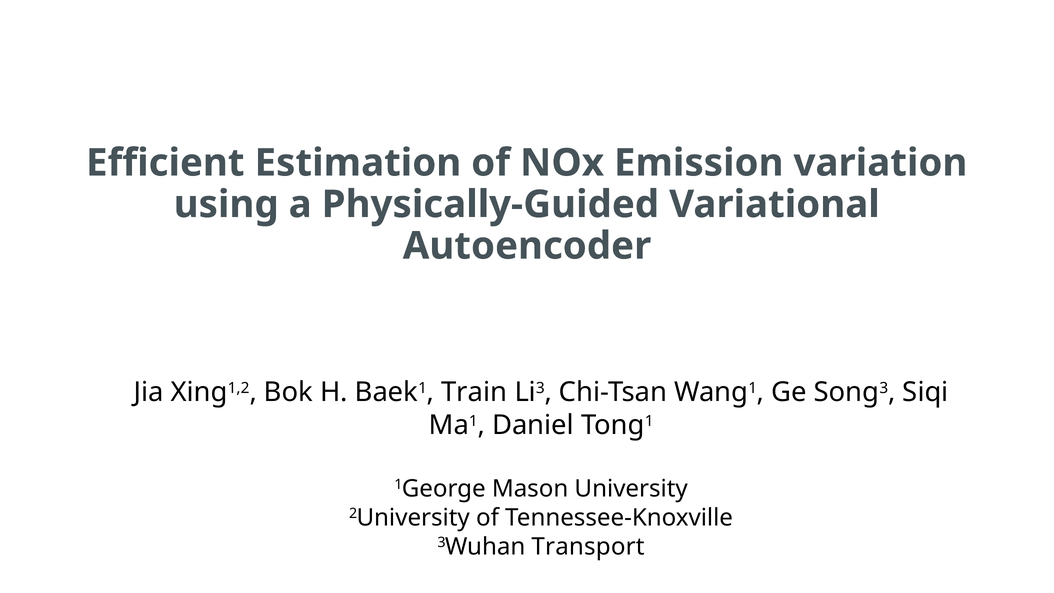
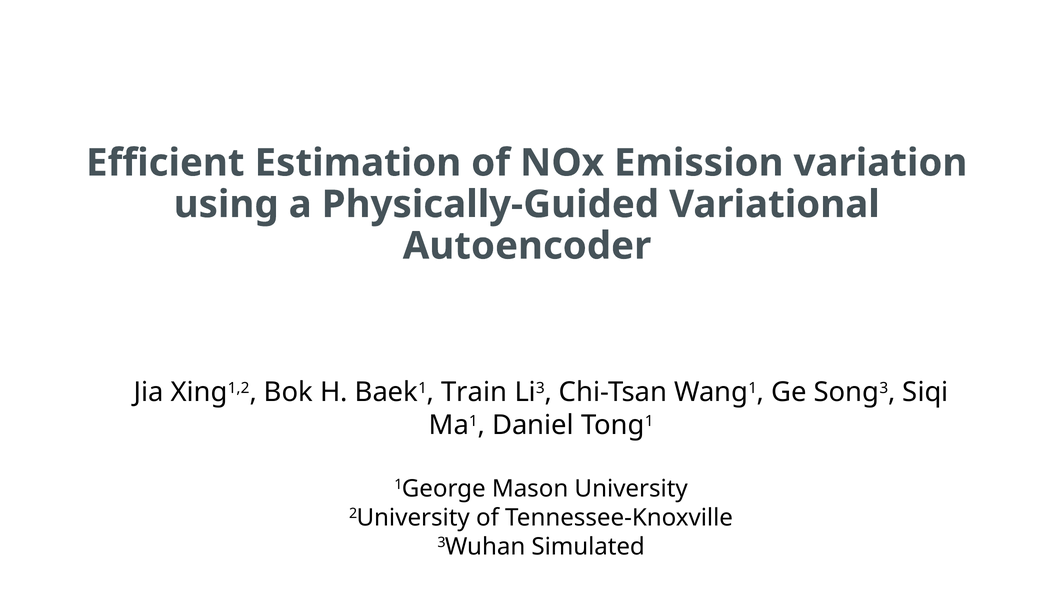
Transport: Transport -> Simulated (588, 547)
